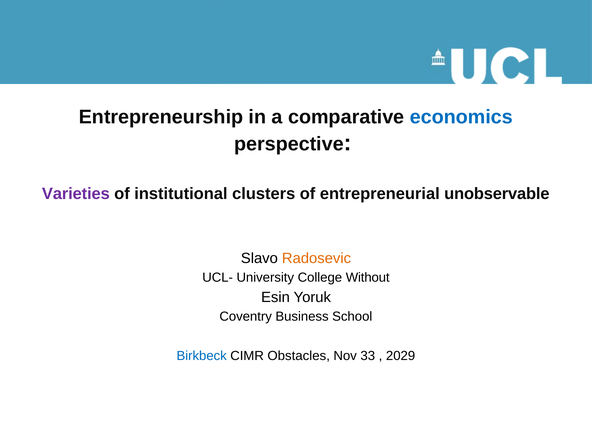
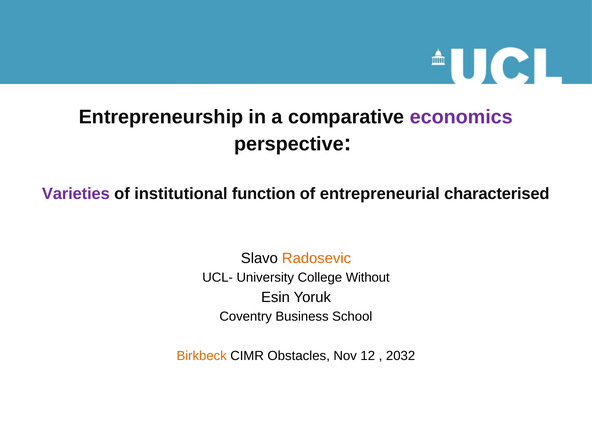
economics colour: blue -> purple (461, 117)
clusters: clusters -> function (264, 194)
unobservable: unobservable -> characterised (497, 194)
Birkbeck colour: blue -> orange (202, 356)
33: 33 -> 12 (368, 356)
2029: 2029 -> 2032 (401, 356)
